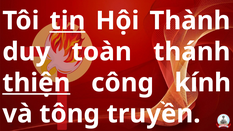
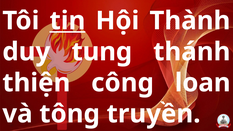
toàn: toàn -> tụng (102, 52)
thiện underline: present -> none (36, 83)
kính: kính -> loan (203, 83)
